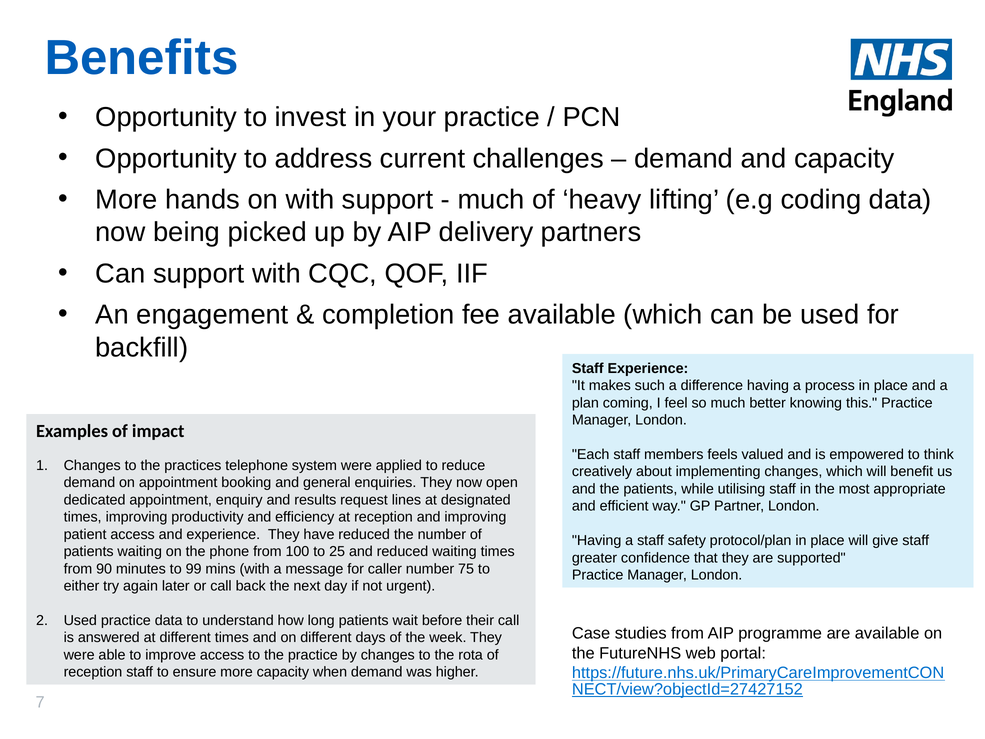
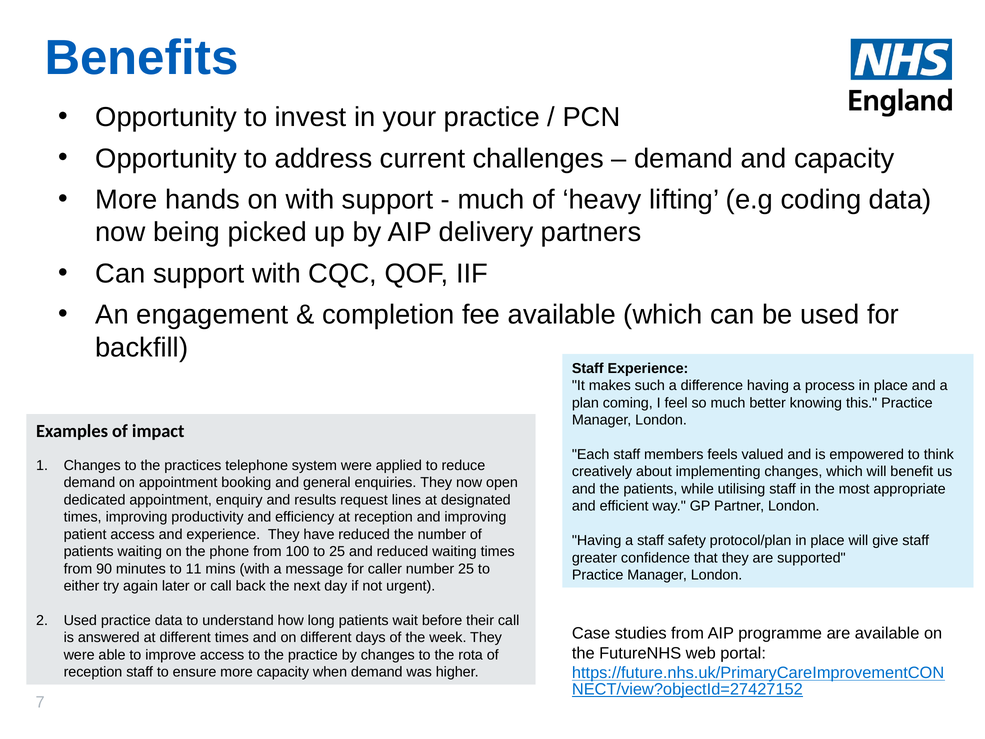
99: 99 -> 11 (194, 569)
number 75: 75 -> 25 (466, 569)
